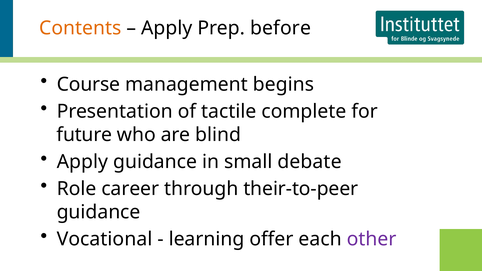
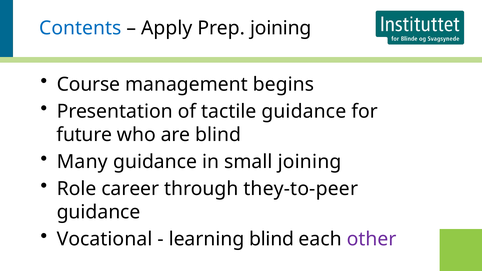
Contents colour: orange -> blue (80, 28)
Prep before: before -> joining (281, 28)
tactile complete: complete -> guidance (304, 111)
Apply: Apply -> Many (82, 162)
small debate: debate -> joining (310, 162)
their-to-peer: their-to-peer -> they-to-peer (301, 189)
learning offer: offer -> blind (272, 239)
